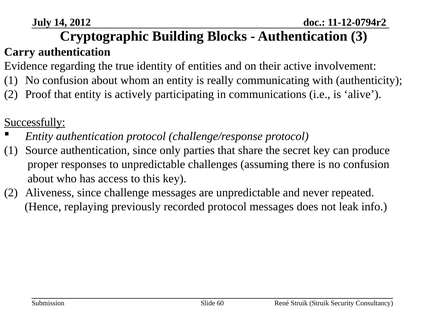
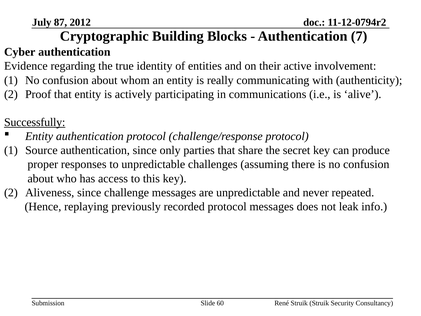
14: 14 -> 87 (61, 22)
3: 3 -> 7 (359, 36)
Carry: Carry -> Cyber (20, 52)
